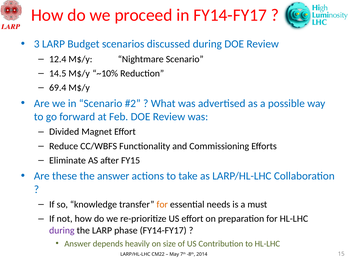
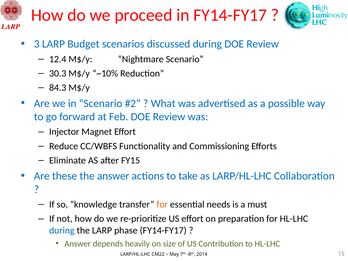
14.5: 14.5 -> 30.3 (58, 73)
69.4: 69.4 -> 84.3 (58, 88)
Divided: Divided -> Injector (64, 132)
during colour: purple -> blue (62, 230)
